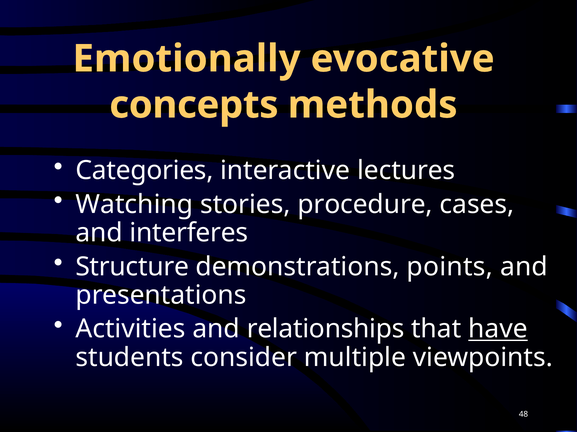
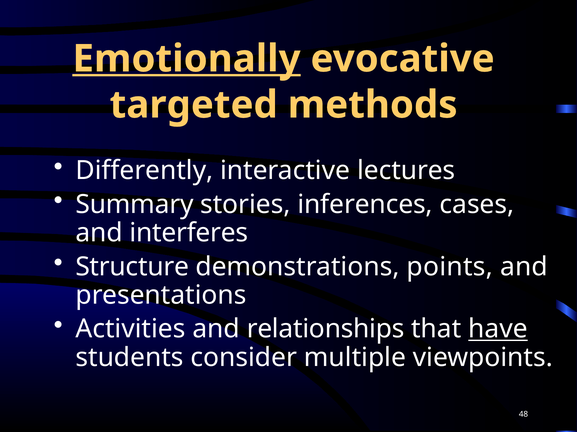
Emotionally underline: none -> present (187, 59)
concepts: concepts -> targeted (194, 105)
Categories: Categories -> Differently (144, 171)
Watching: Watching -> Summary (134, 205)
procedure: procedure -> inferences (365, 205)
